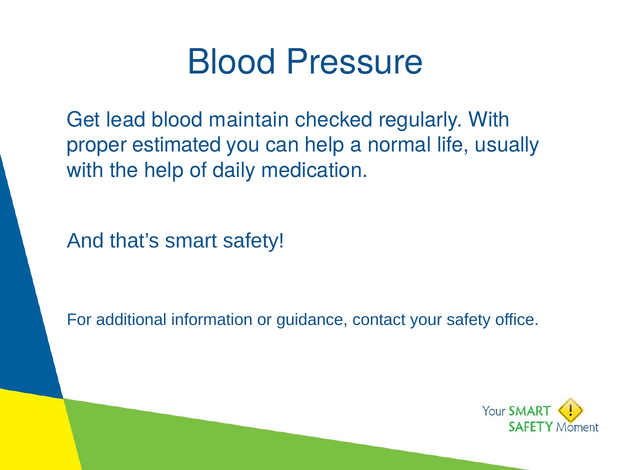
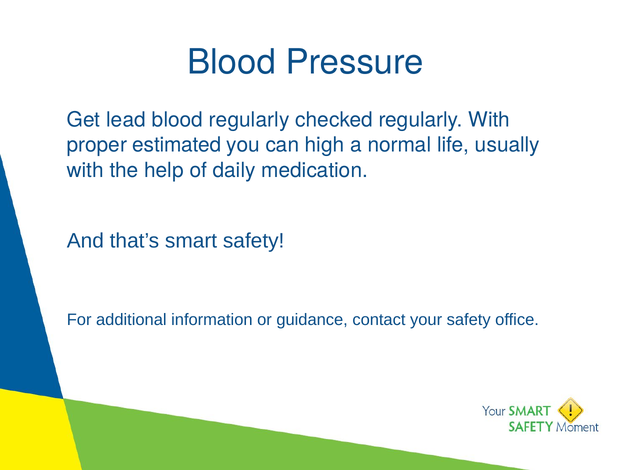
blood maintain: maintain -> regularly (249, 120)
can help: help -> high (325, 145)
